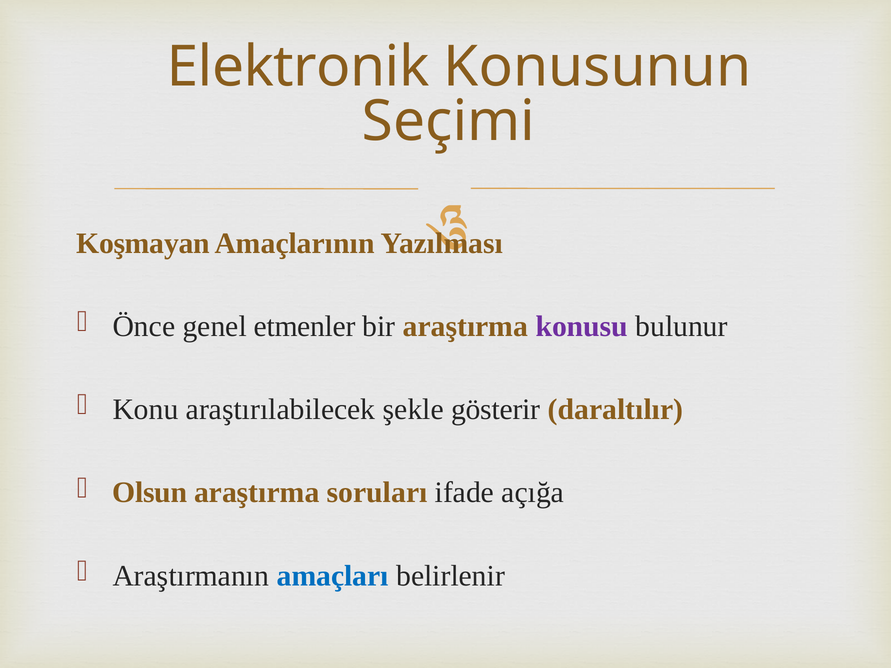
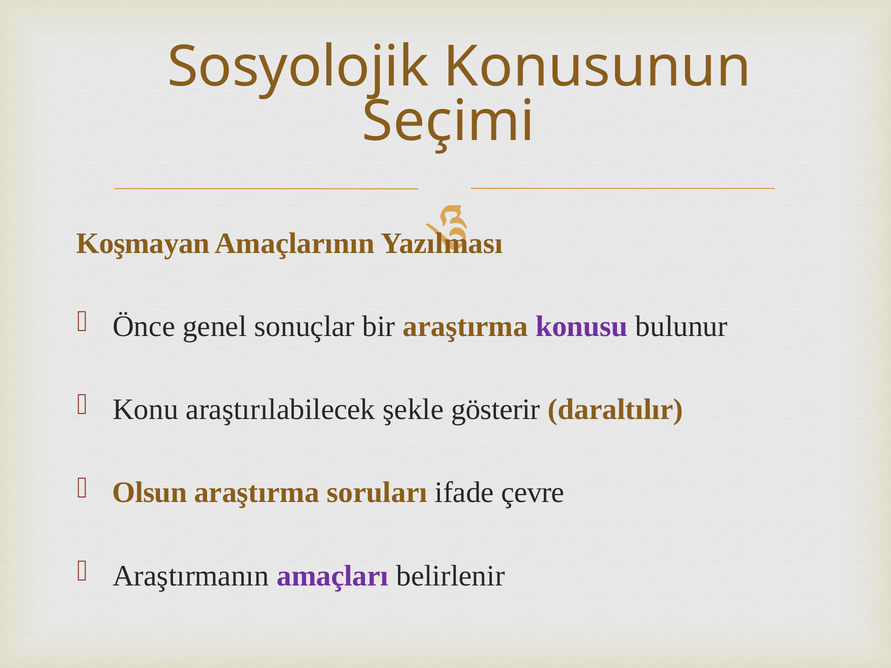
Elektronik: Elektronik -> Sosyolojik (298, 67)
etmenler: etmenler -> sonuçlar (305, 327)
açığa: açığa -> çevre (533, 493)
amaçları colour: blue -> purple (333, 576)
